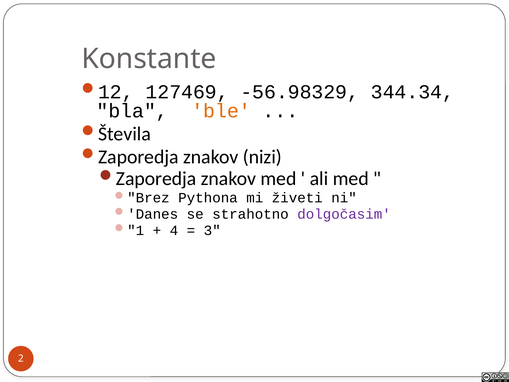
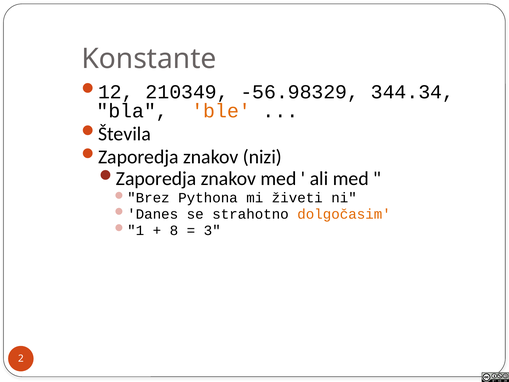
127469: 127469 -> 210349 (187, 92)
dolgočasim colour: purple -> orange (344, 214)
4: 4 -> 8 (174, 230)
